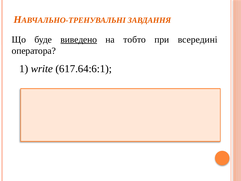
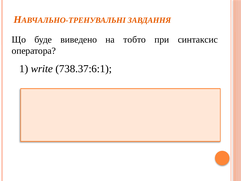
виведено underline: present -> none (79, 39)
всередині: всередині -> синтаксис (198, 39)
617.64:6:1: 617.64:6:1 -> 738.37:6:1 (84, 69)
